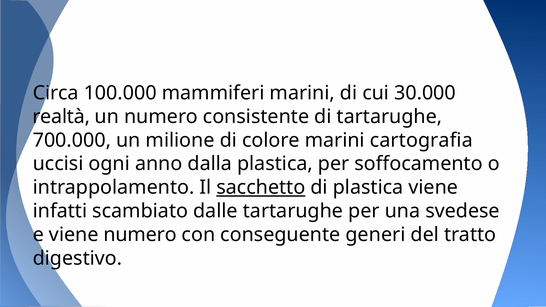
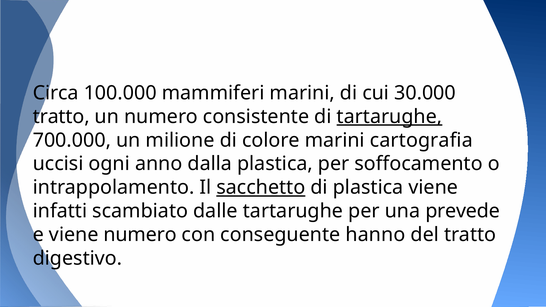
realtà: realtà -> tratto (61, 117)
tartarughe underline: none -> present (389, 117)
svedese: svedese -> prevede (463, 211)
generi: generi -> hanno (375, 235)
